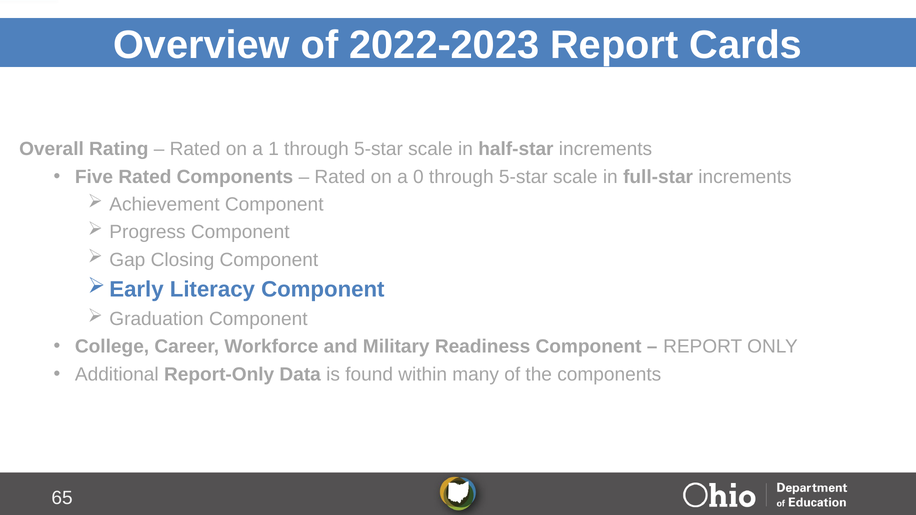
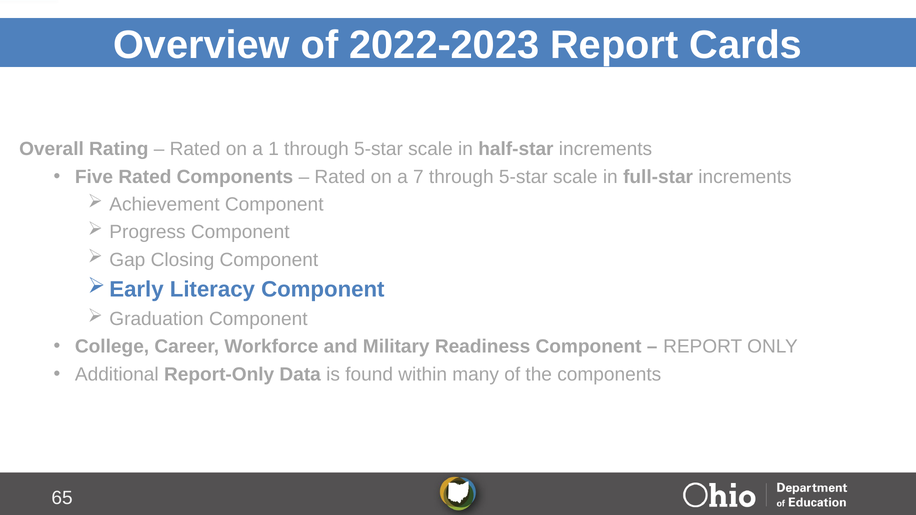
0: 0 -> 7 (418, 177)
